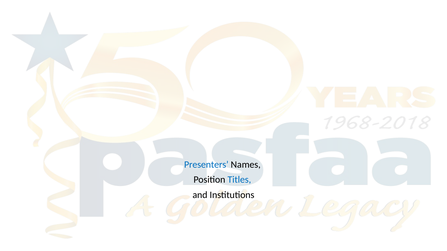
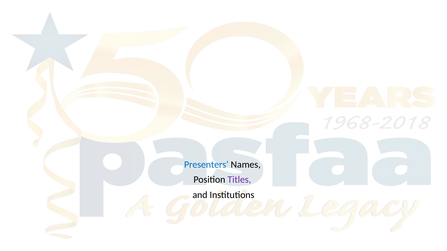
Titles colour: blue -> purple (239, 180)
